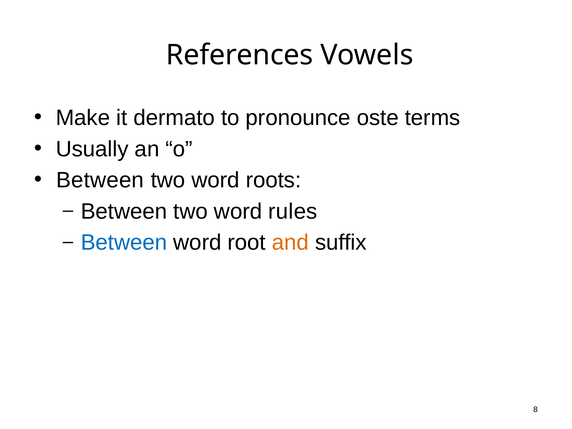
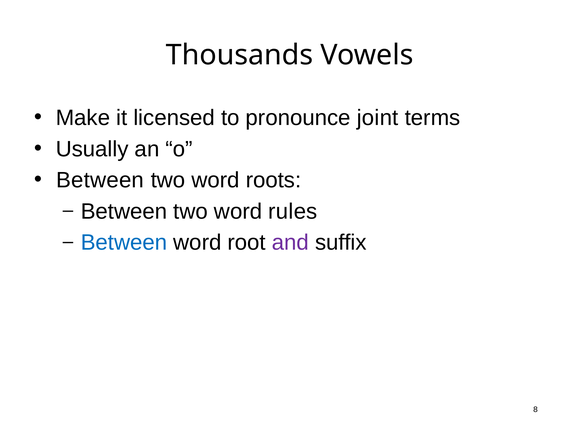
References: References -> Thousands (239, 55)
dermato: dermato -> licensed (174, 118)
oste: oste -> joint (378, 118)
and colour: orange -> purple (290, 243)
